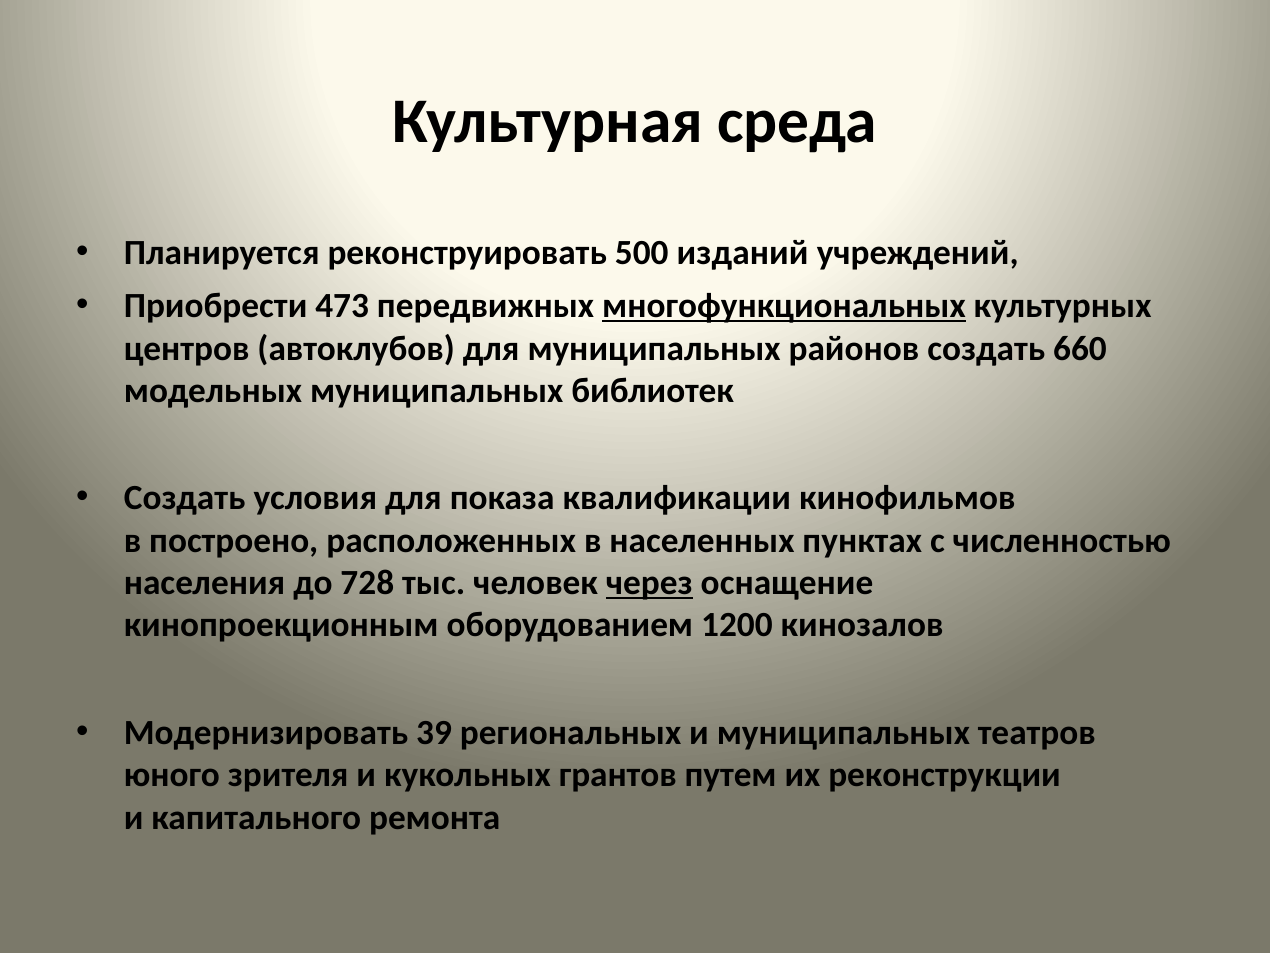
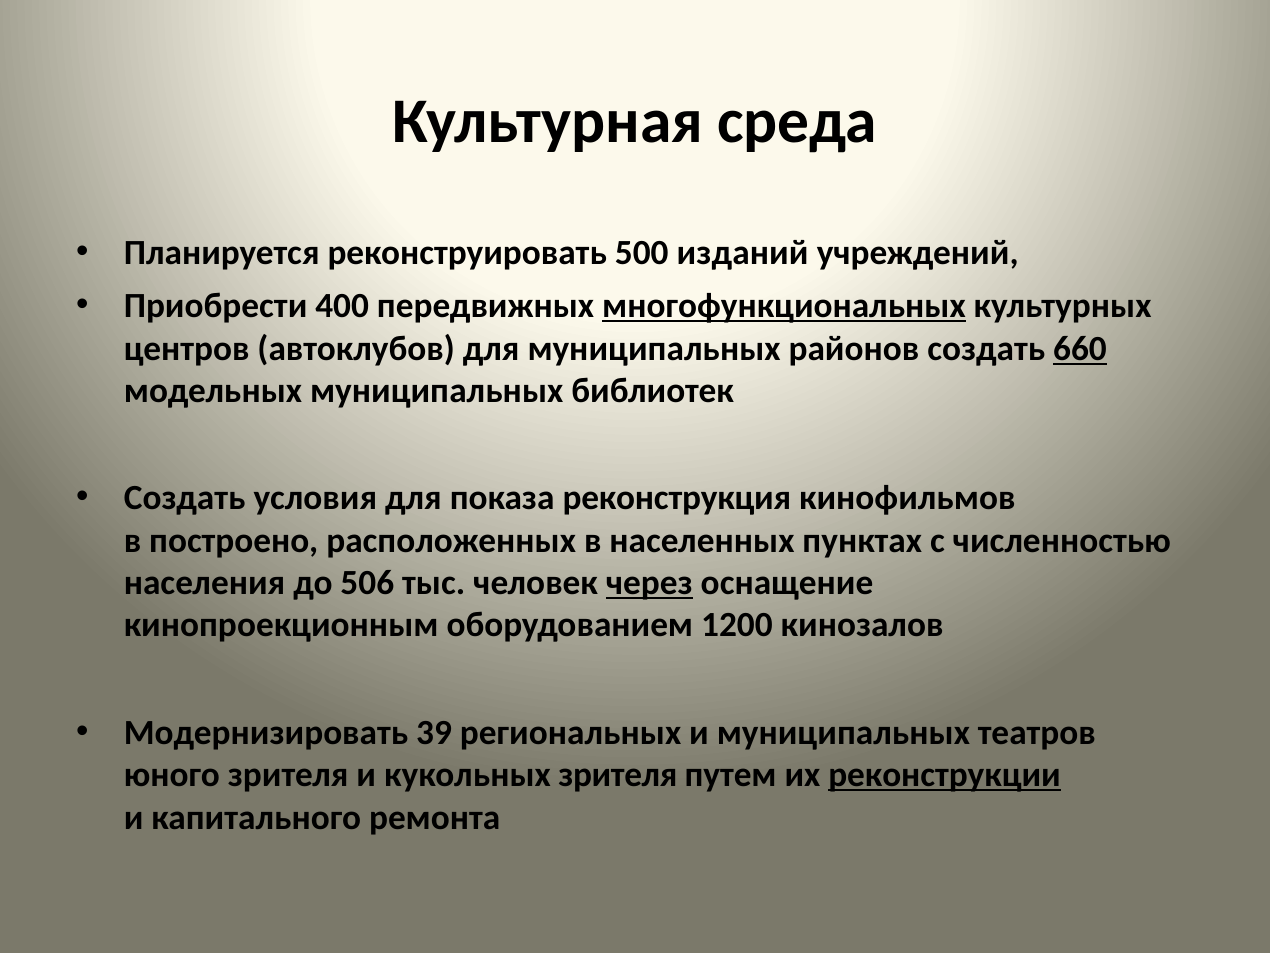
473: 473 -> 400 (342, 306)
660 underline: none -> present (1080, 348)
квалификации: квалификации -> реконструкция (677, 498)
728: 728 -> 506 (367, 583)
кукольных грантов: грантов -> зрителя (618, 775)
реконструкции underline: none -> present (945, 775)
